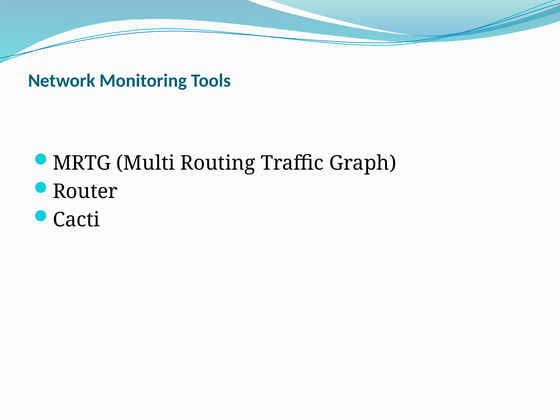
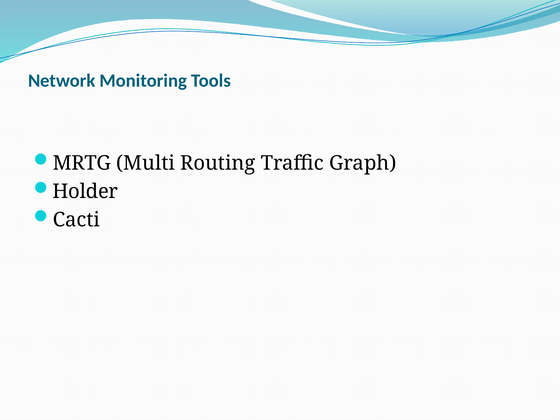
Router: Router -> Holder (85, 191)
